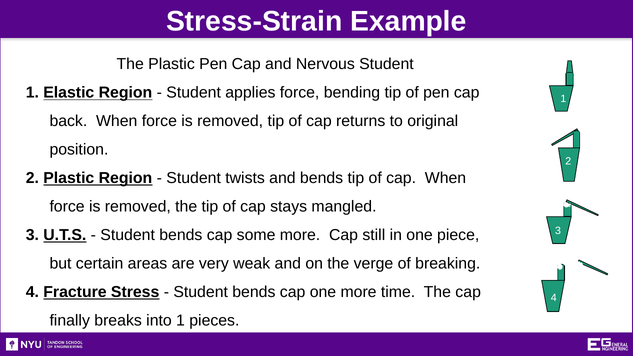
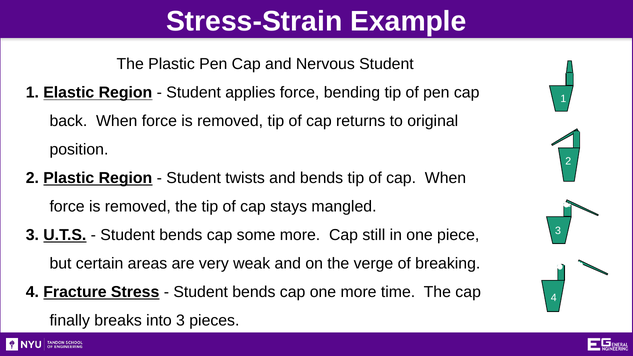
into 1: 1 -> 3 (180, 321)
